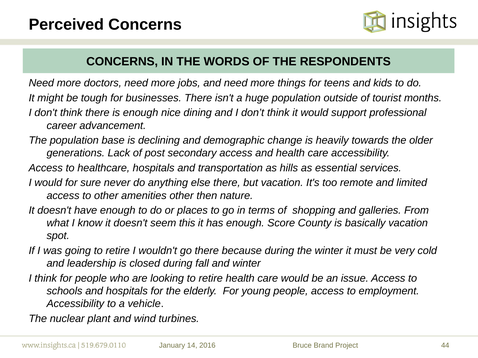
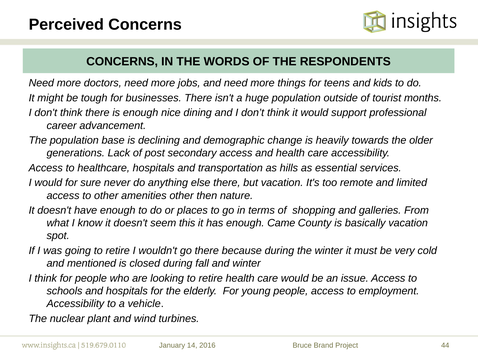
Score: Score -> Came (281, 223)
leadership: leadership -> mentioned (92, 264)
